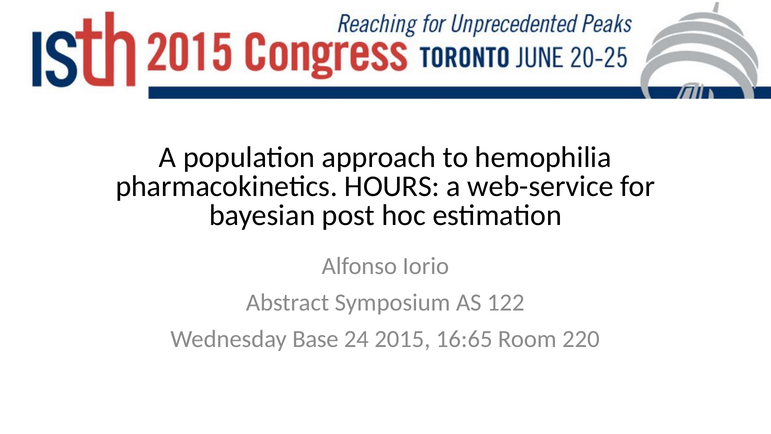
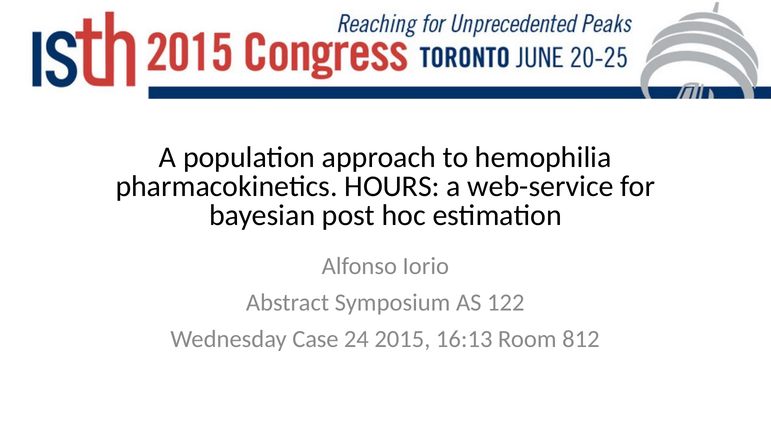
Base: Base -> Case (315, 339)
16:65: 16:65 -> 16:13 (464, 339)
220: 220 -> 812 (581, 339)
